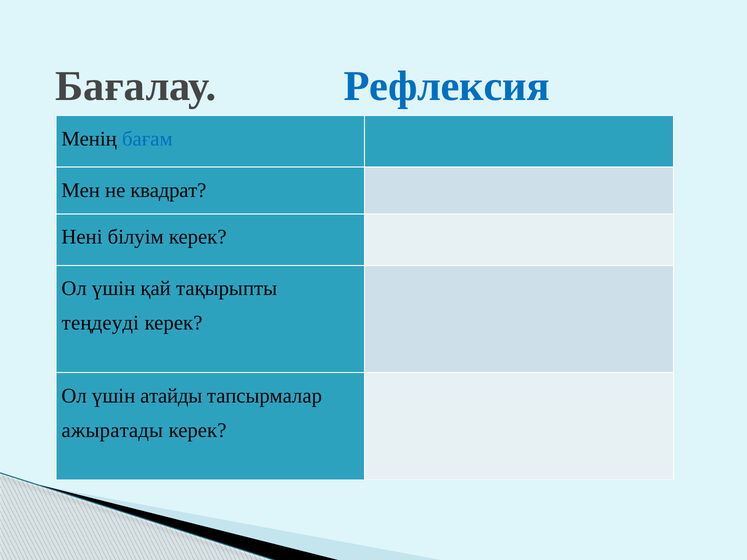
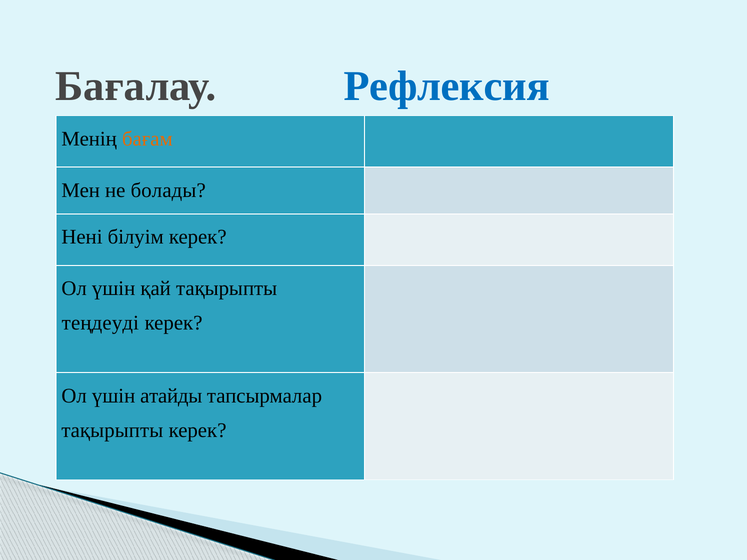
бағам colour: blue -> orange (147, 139)
квадрат: квадрат -> болады (168, 190)
ажыратады: ажыратады -> тақырыпты (112, 430)
